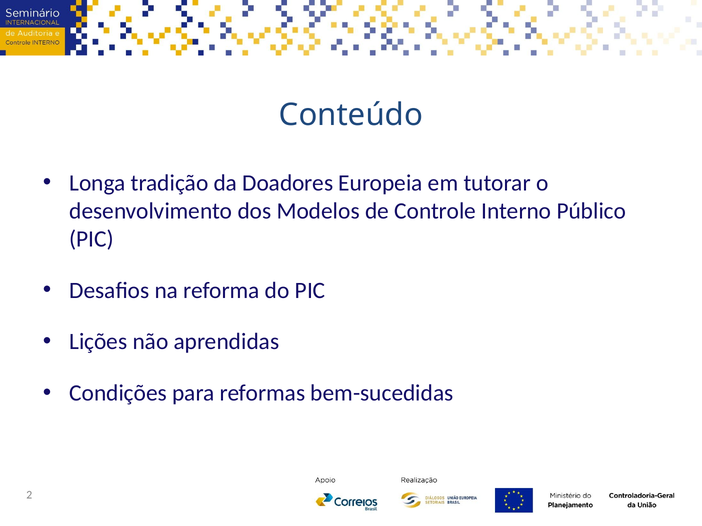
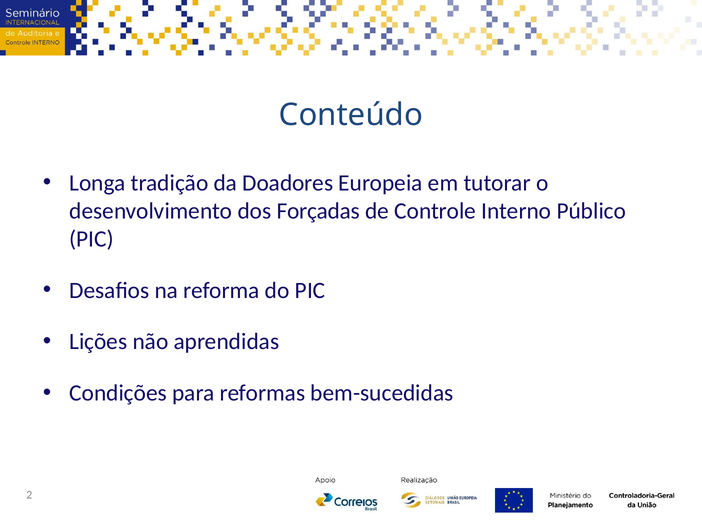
Modelos: Modelos -> Forçadas (318, 211)
